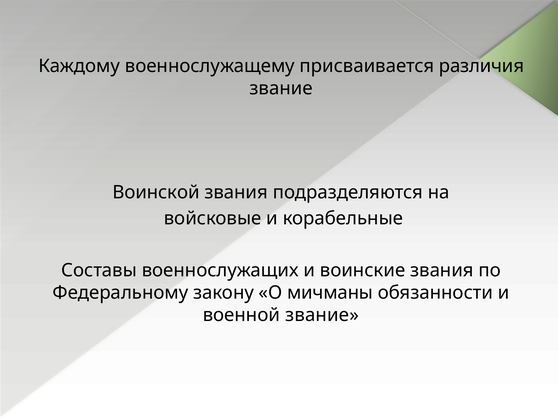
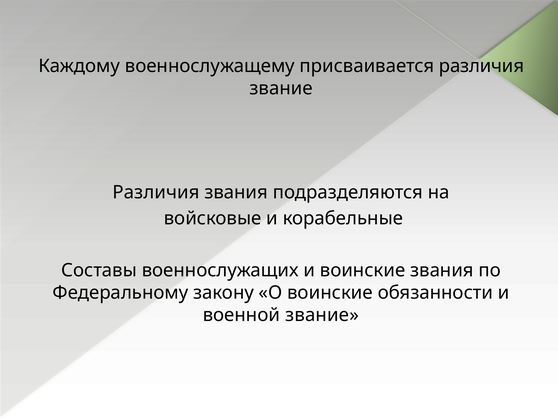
Воинской: Воинской -> Различия (156, 193)
О мичманы: мичманы -> воинские (330, 293)
